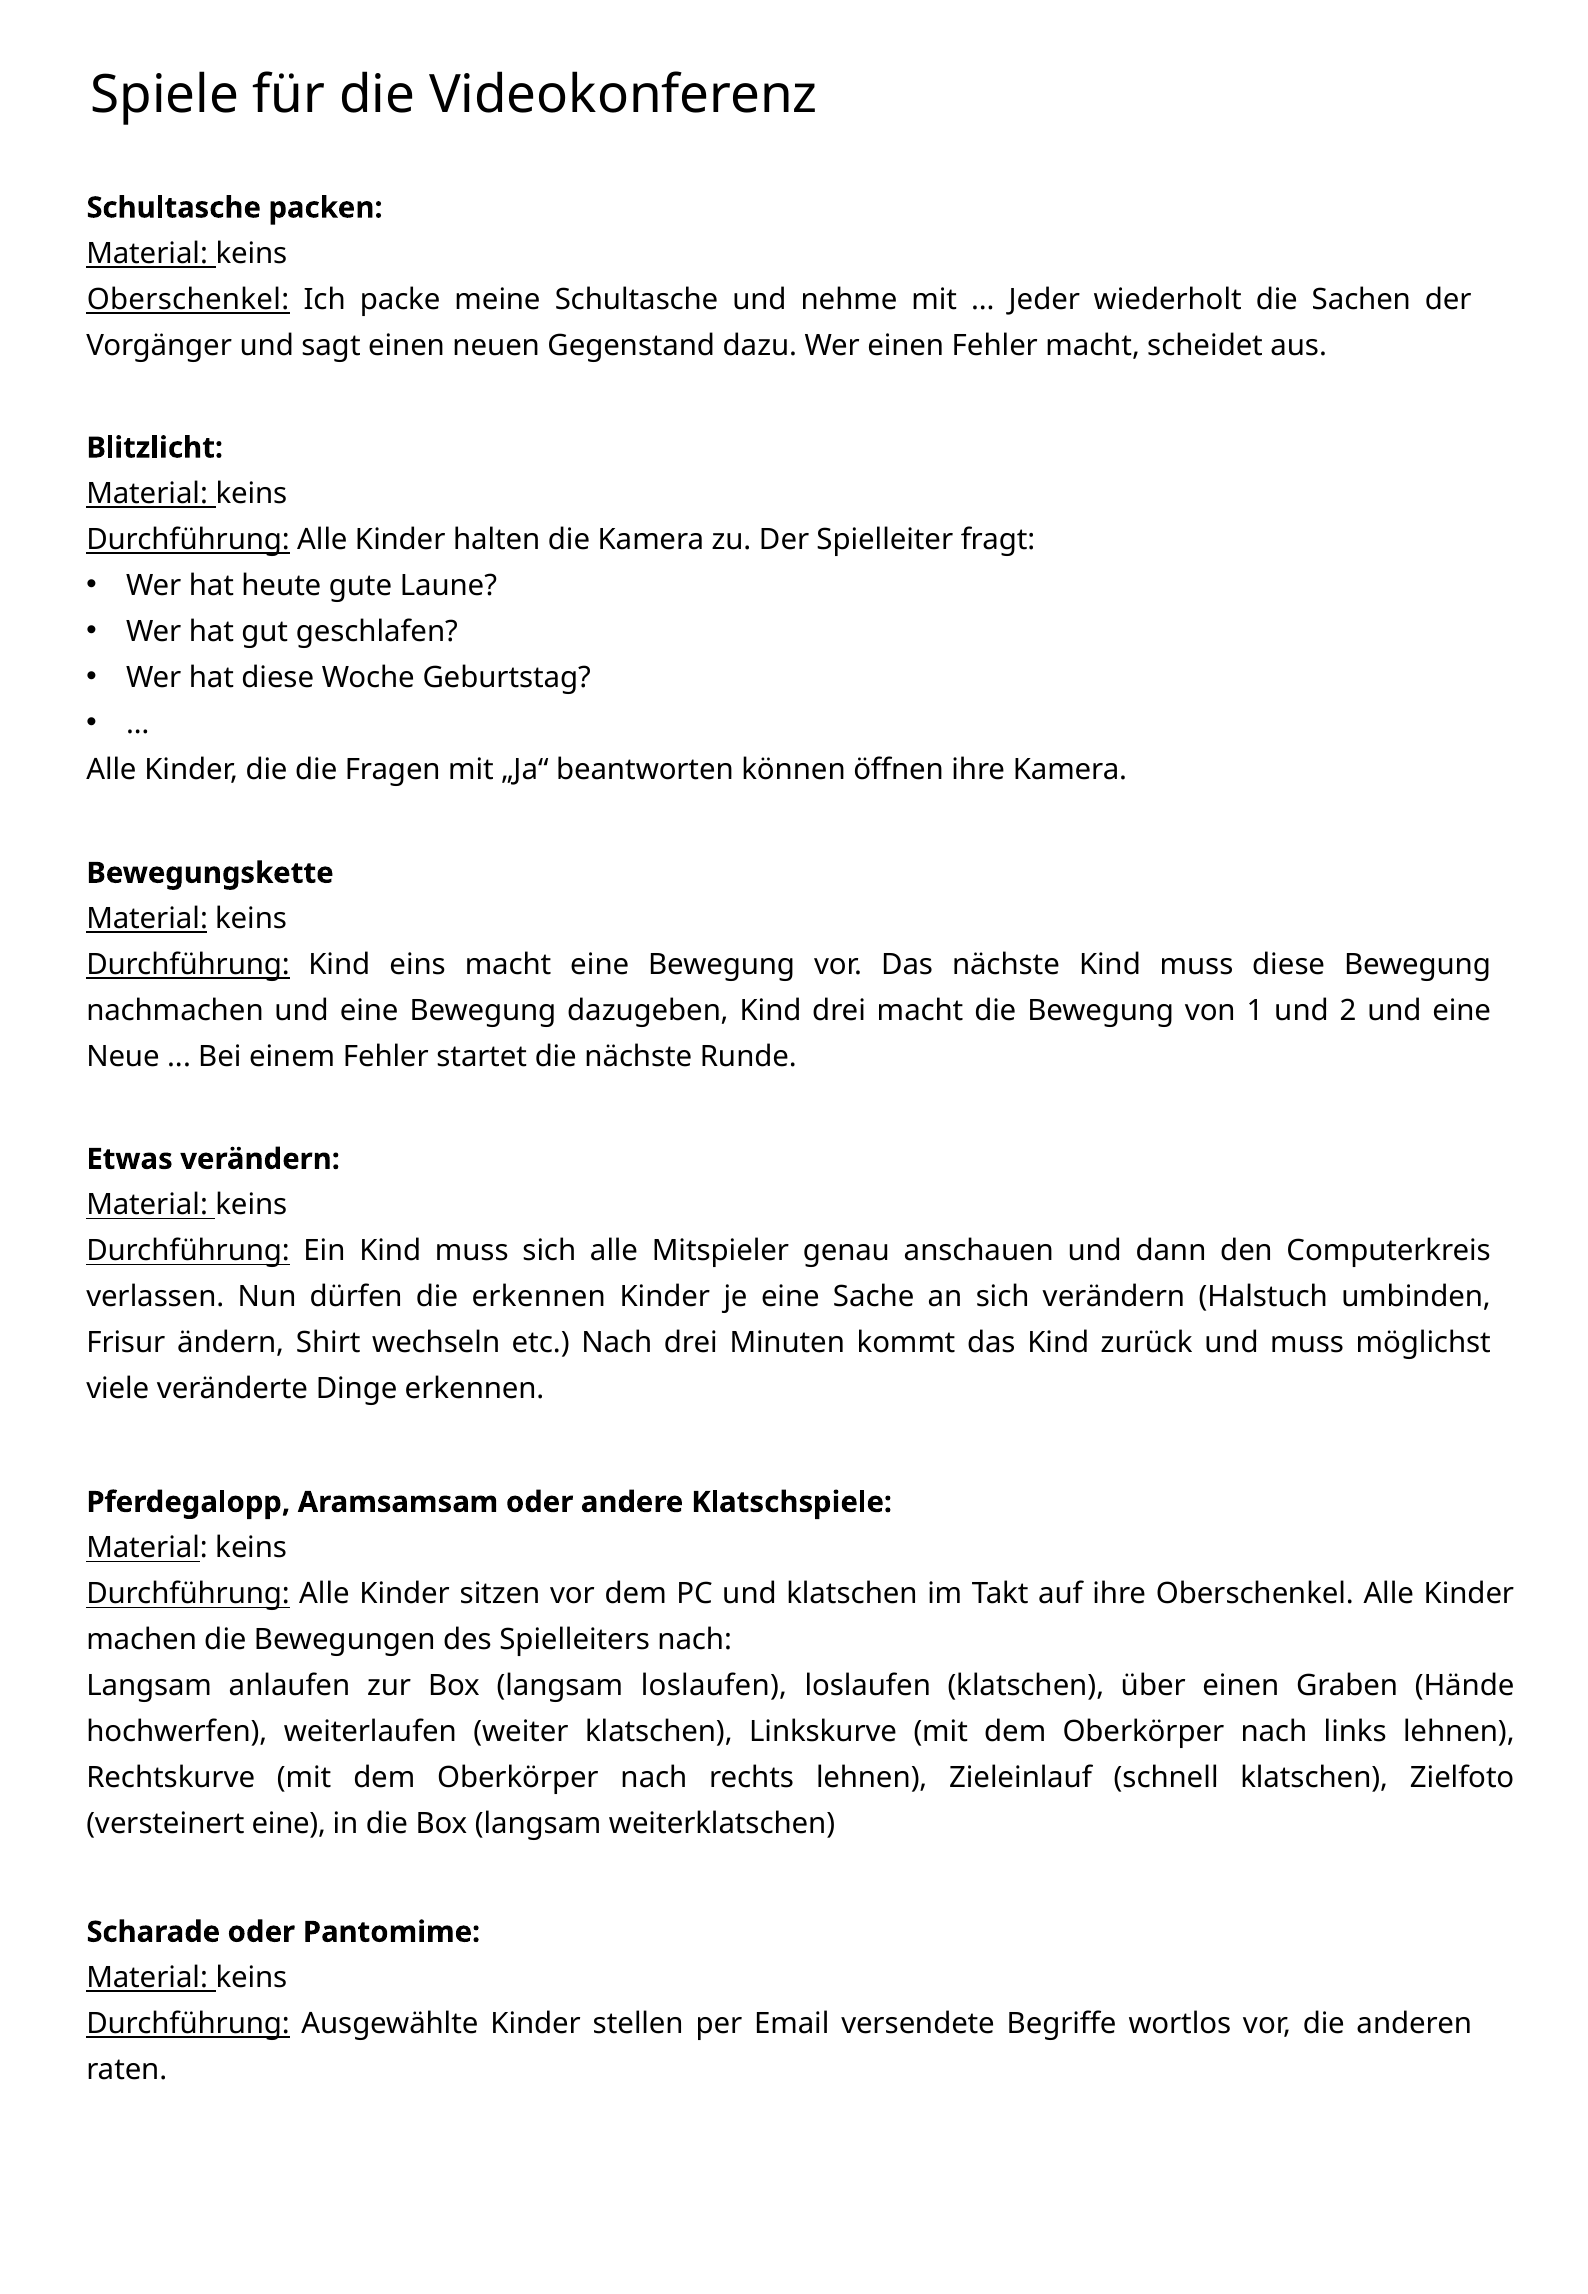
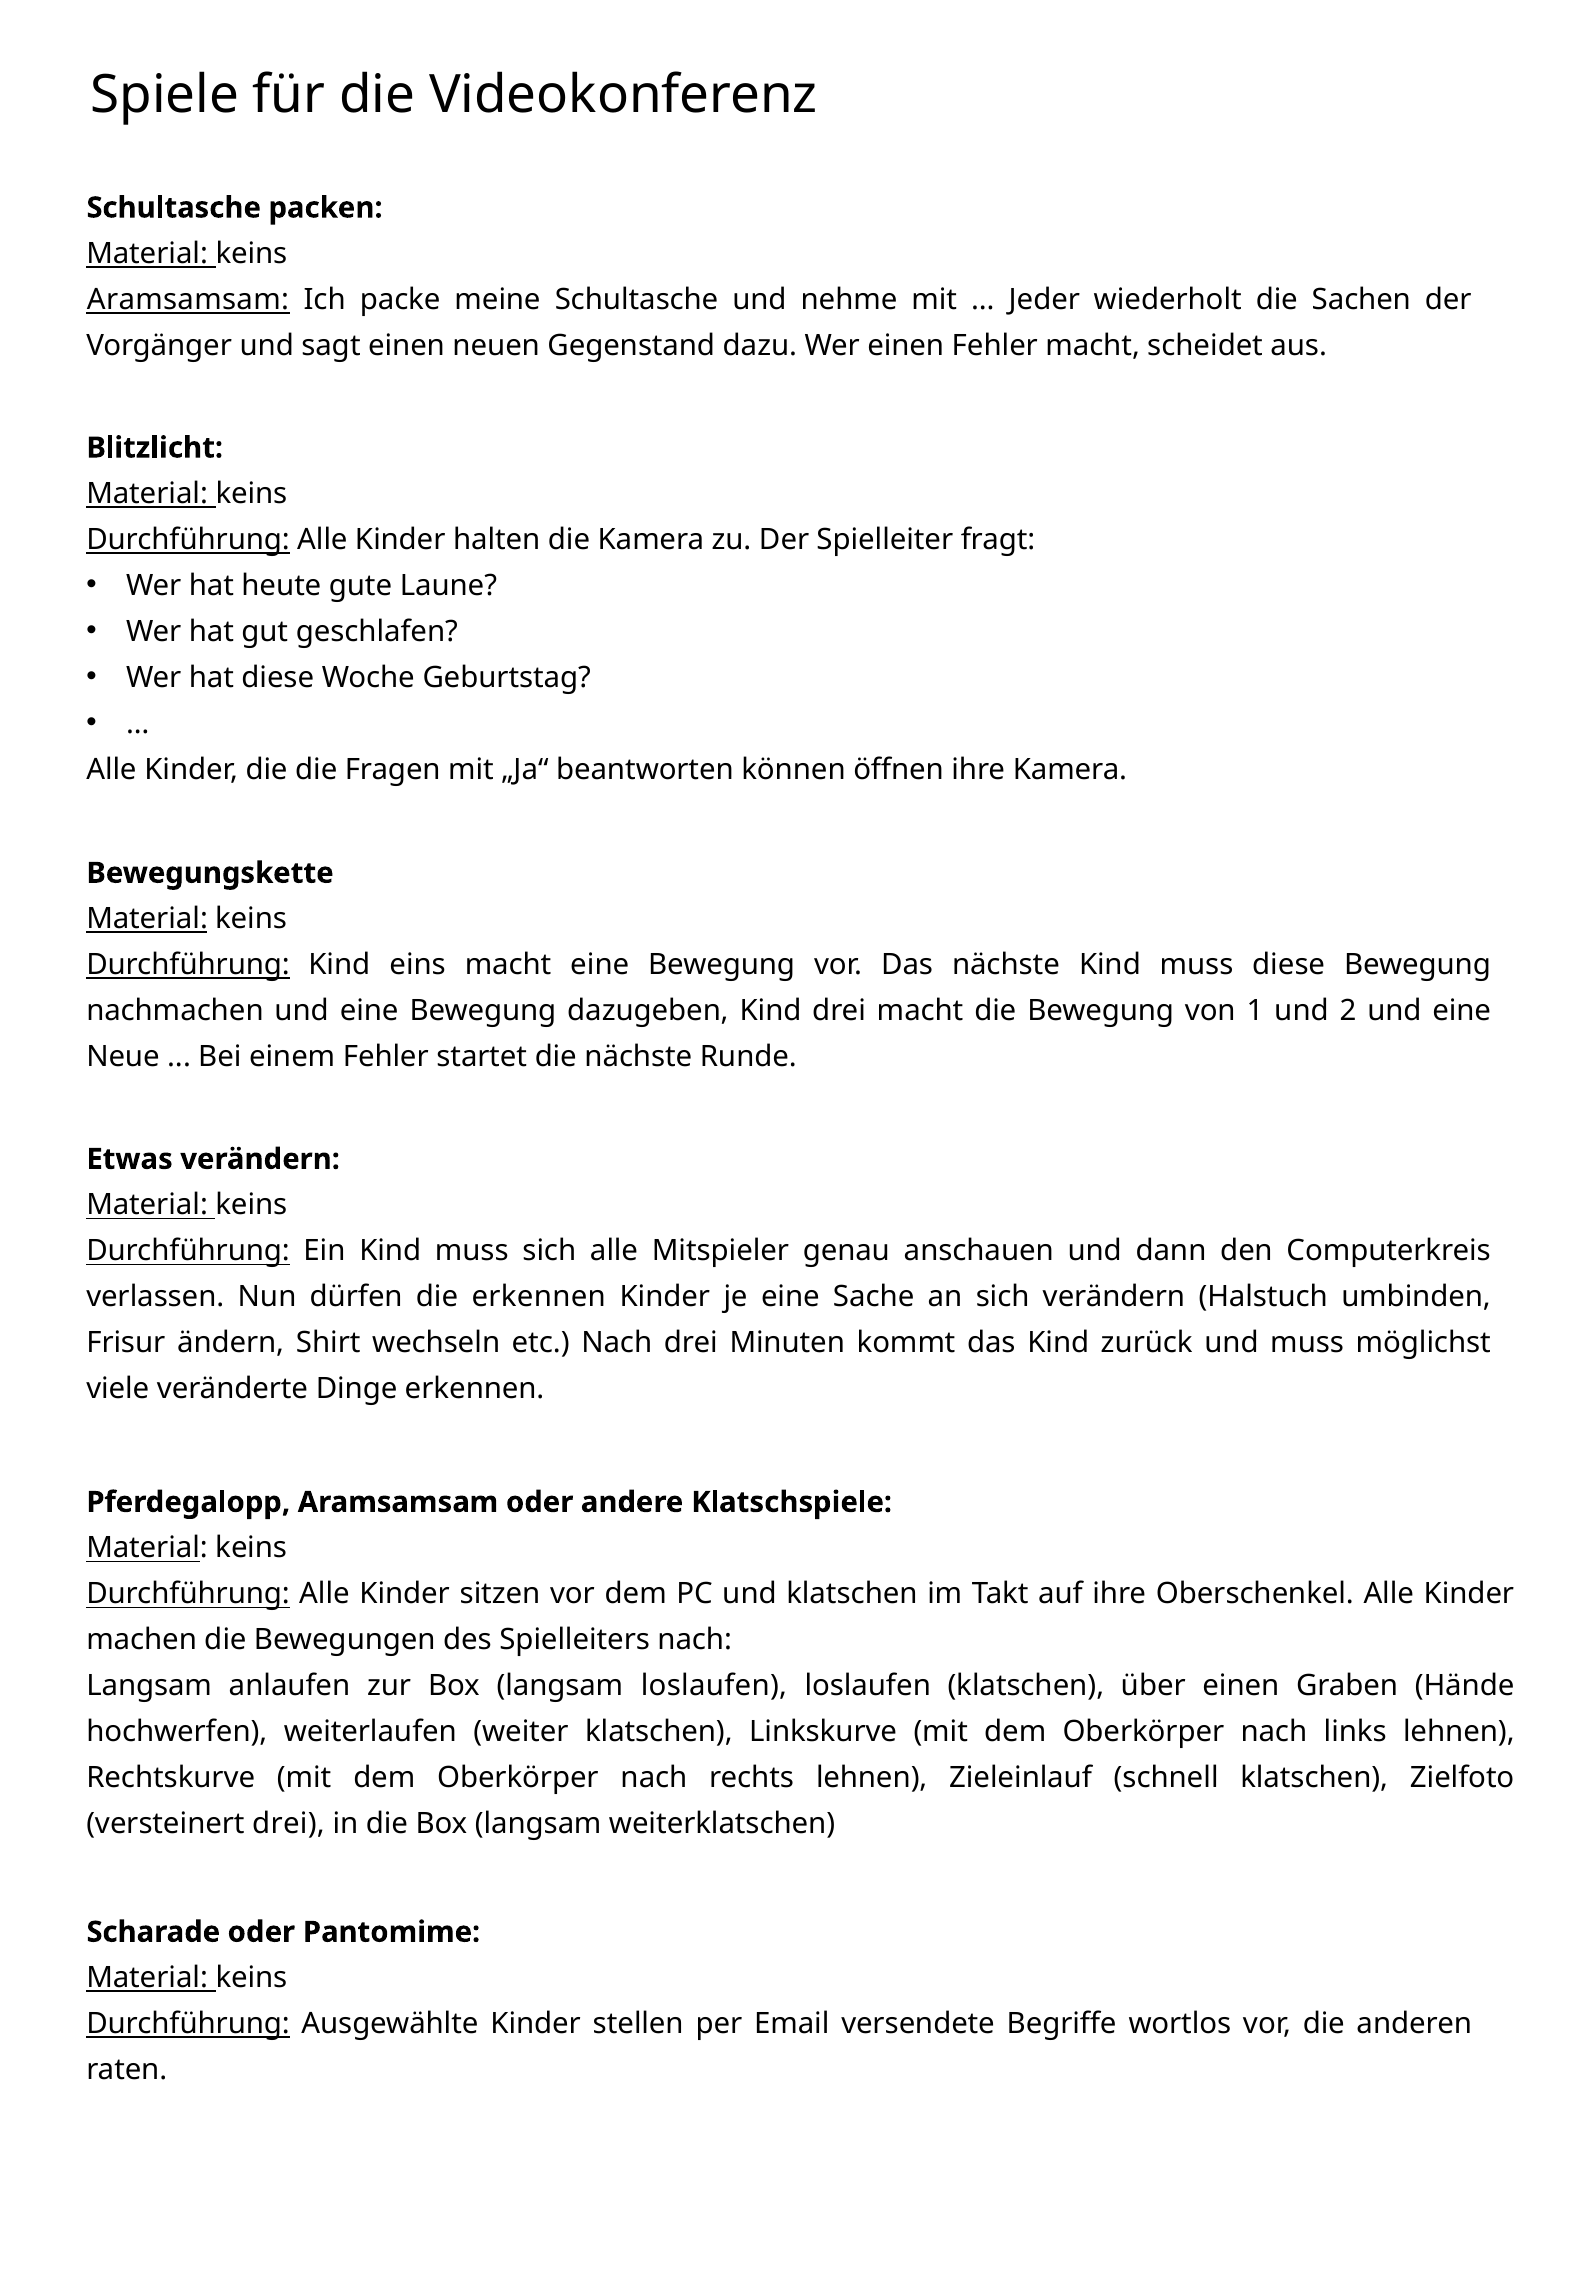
Oberschenkel: Oberschenkel -> Aramsamsam (188, 300)
versteinert eine: eine -> drei (289, 1824)
